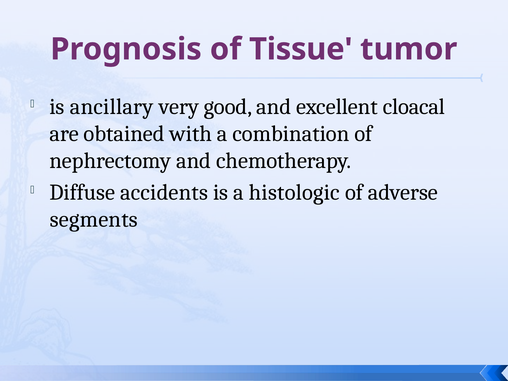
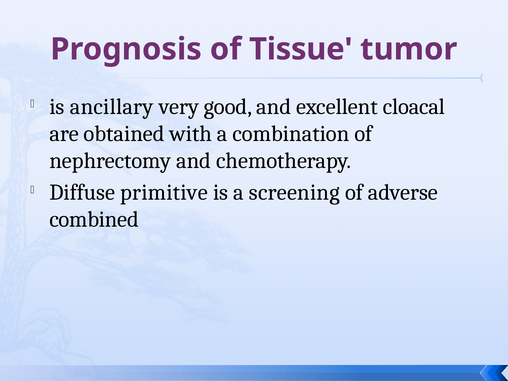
accidents: accidents -> primitive (164, 192)
histologic: histologic -> screening (294, 192)
segments: segments -> combined (94, 220)
